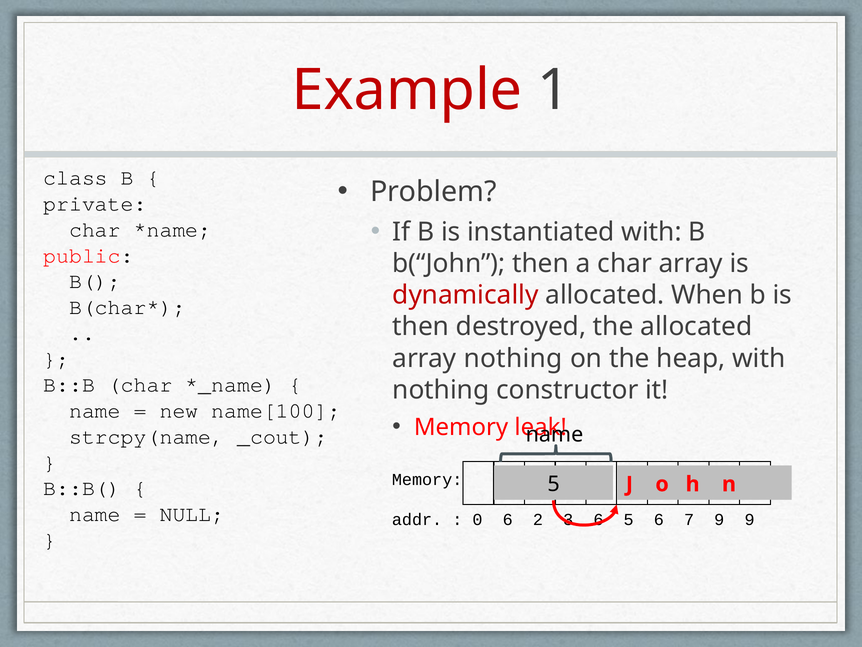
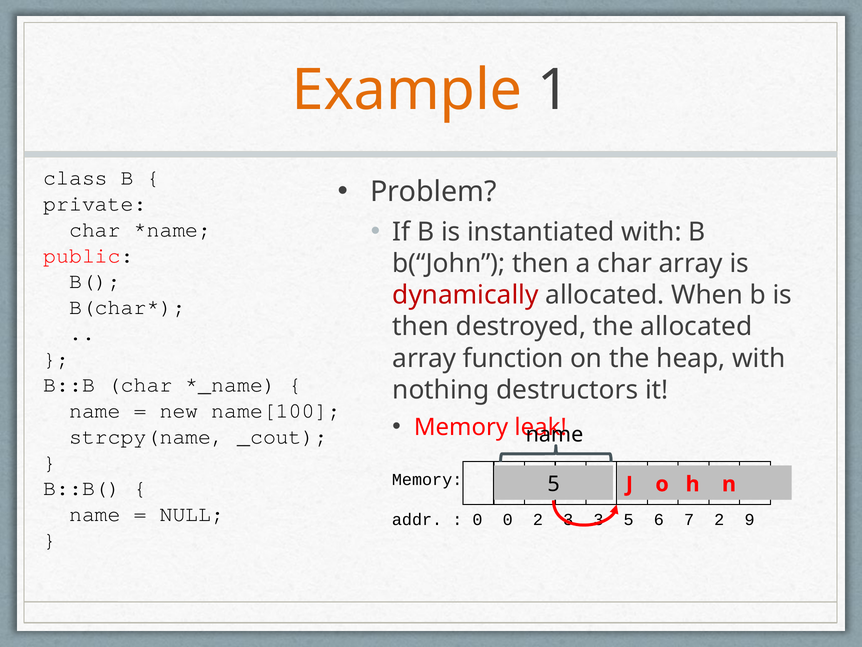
Example colour: red -> orange (407, 90)
array nothing: nothing -> function (513, 358)
constructor: constructor -> destructors (567, 390)
0 6: 6 -> 0 (508, 520)
3 6: 6 -> 3 (598, 520)
7 9: 9 -> 2 (719, 520)
